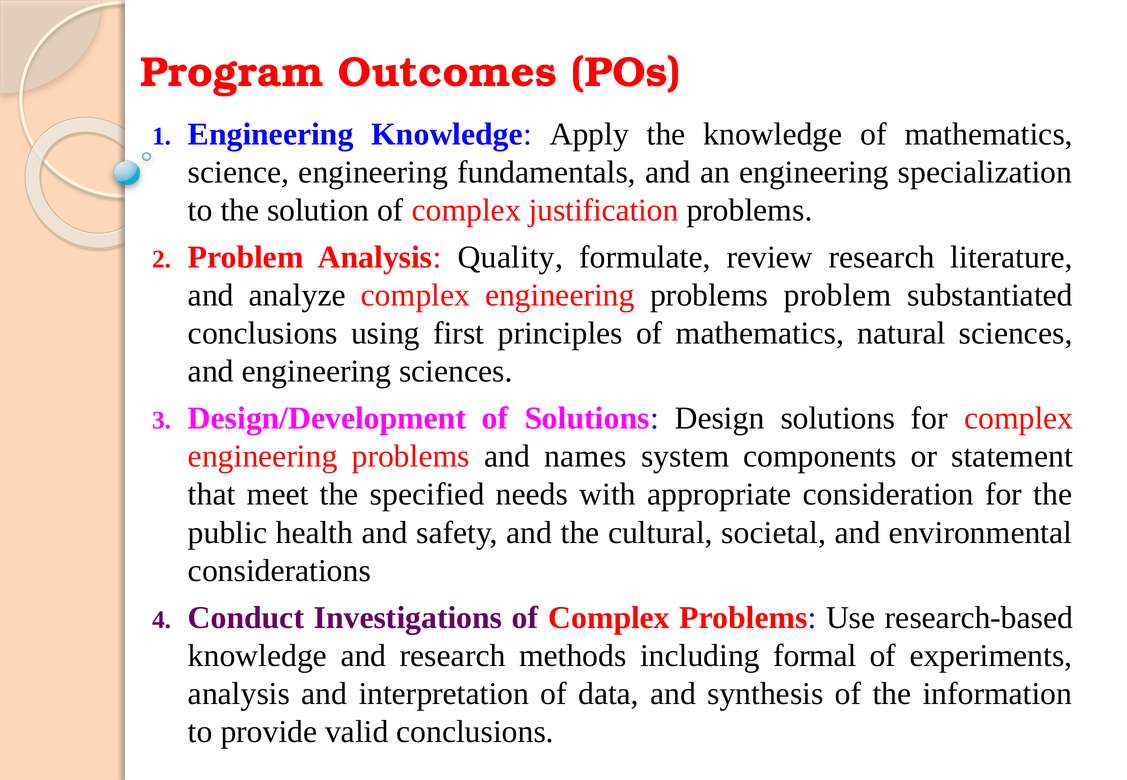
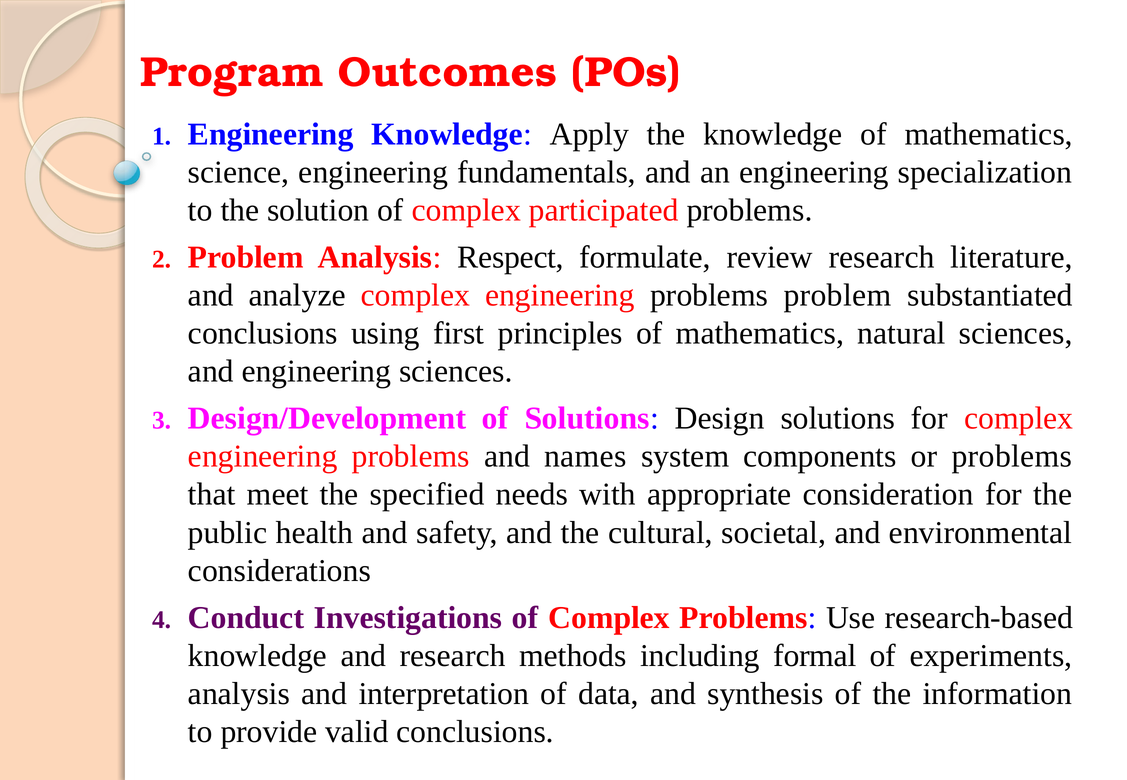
justification: justification -> participated (604, 210)
Quality: Quality -> Respect (511, 257)
or statement: statement -> problems (1012, 456)
